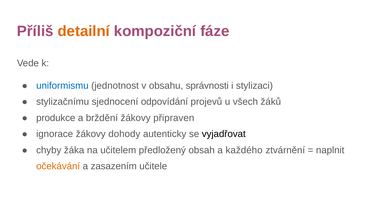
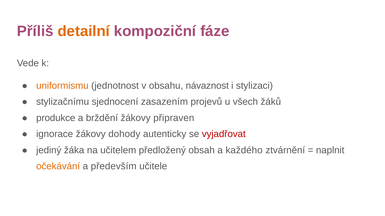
uniformismu colour: blue -> orange (62, 86)
správnosti: správnosti -> návaznost (207, 86)
odpovídání: odpovídání -> zasazením (164, 102)
vyjadřovat colour: black -> red (224, 134)
chyby: chyby -> jediný (49, 151)
zasazením: zasazením -> především (114, 167)
